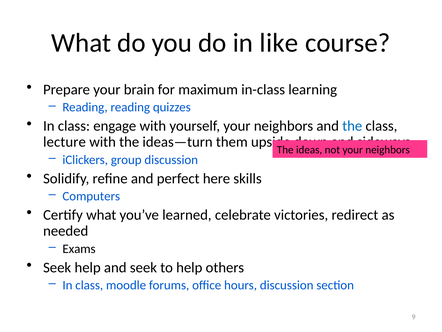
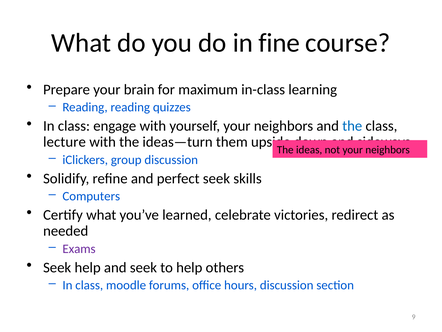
like: like -> fine (279, 43)
perfect here: here -> seek (216, 178)
Exams colour: black -> purple (79, 248)
